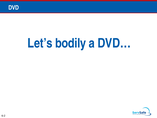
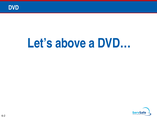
bodily: bodily -> above (71, 43)
